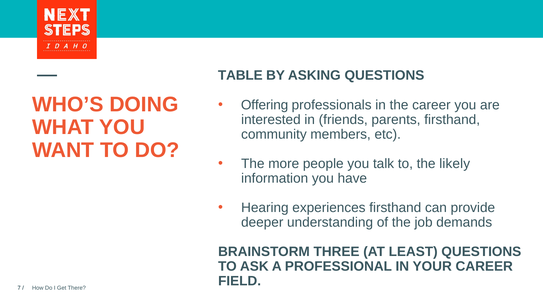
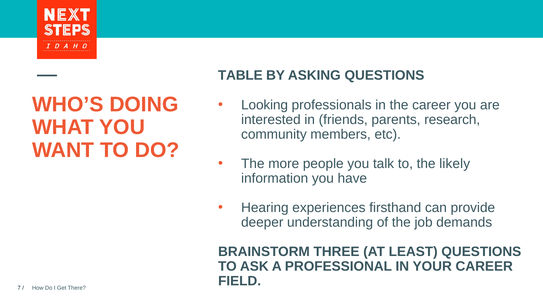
Offering: Offering -> Looking (265, 105)
parents firsthand: firsthand -> research (452, 119)
